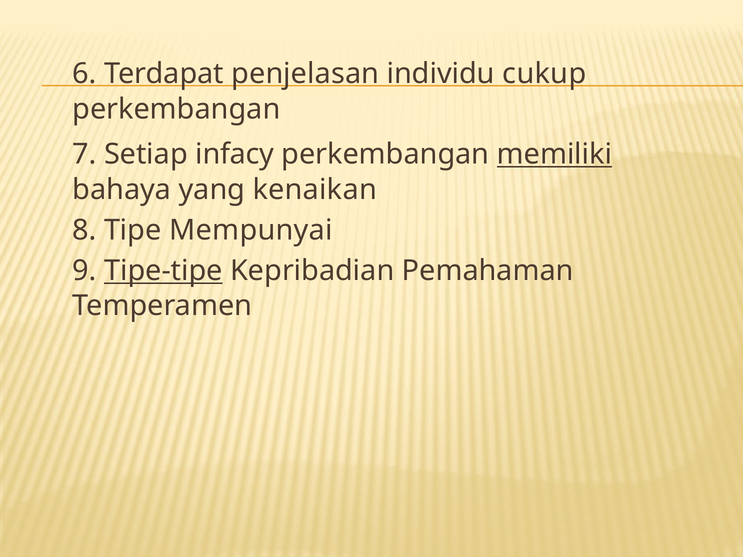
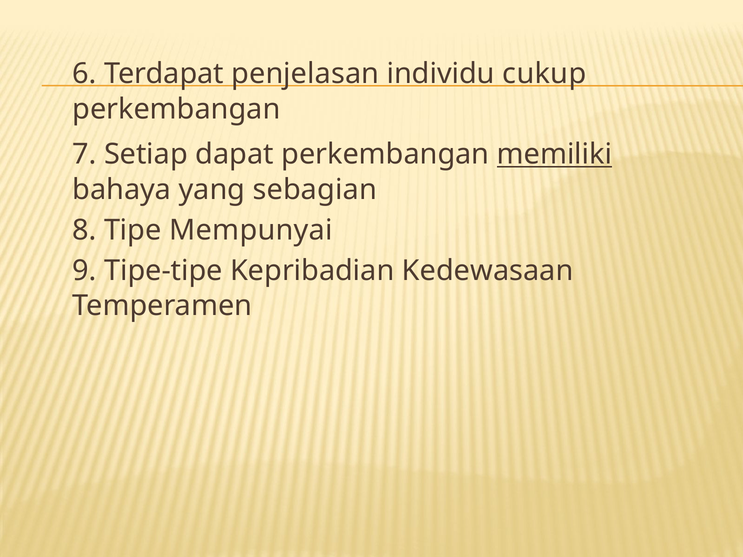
infacy: infacy -> dapat (235, 155)
kenaikan: kenaikan -> sebagian (315, 190)
Tipe-tipe underline: present -> none (163, 271)
Pemahaman: Pemahaman -> Kedewasaan (488, 271)
